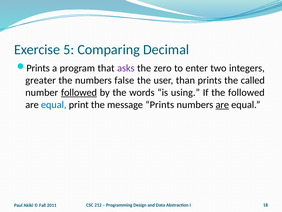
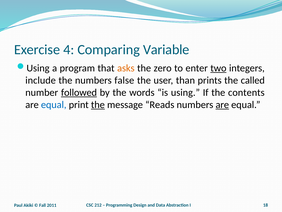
5: 5 -> 4 (69, 49)
Decimal: Decimal -> Variable (166, 49)
Prints: Prints -> Using (38, 68)
asks colour: purple -> orange (126, 68)
two underline: none -> present (218, 68)
greater: greater -> include (41, 80)
the followed: followed -> contents (246, 92)
the underline: none -> present (98, 105)
message Prints: Prints -> Reads (160, 105)
